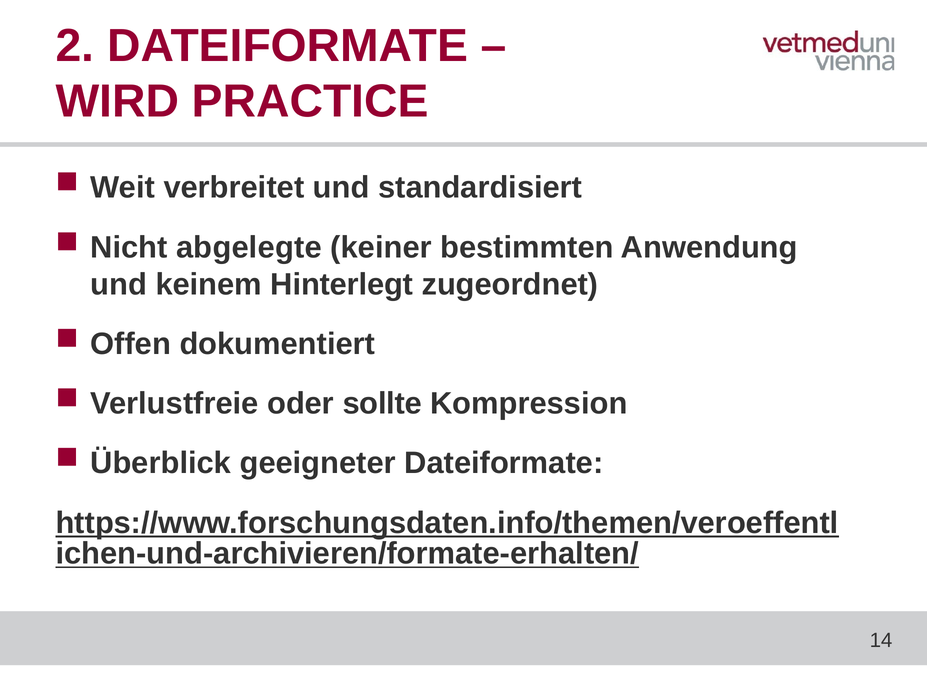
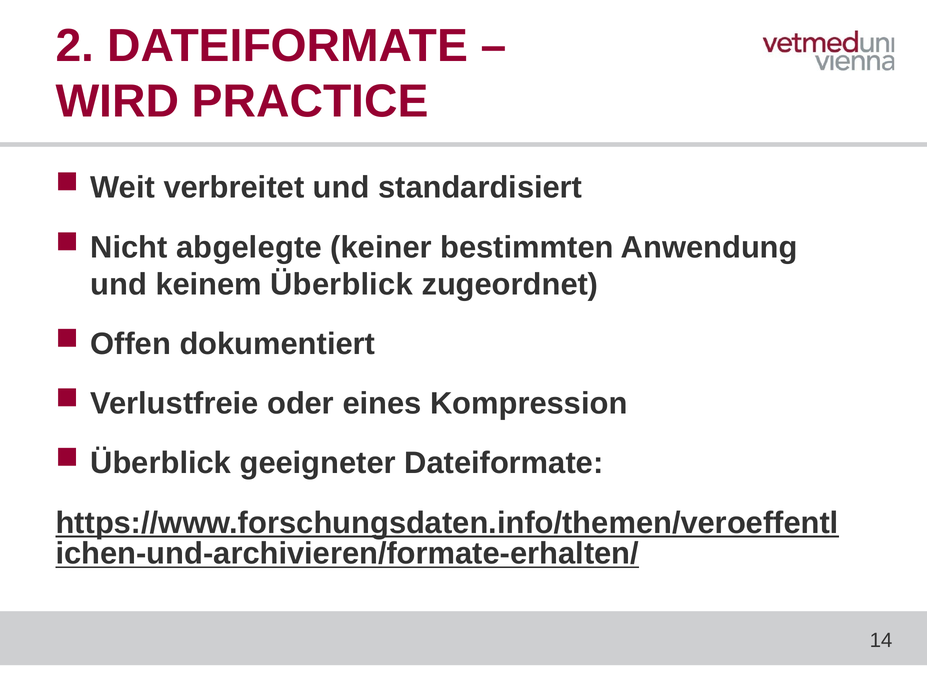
keinem Hinterlegt: Hinterlegt -> Überblick (342, 284)
sollte: sollte -> eines (382, 403)
